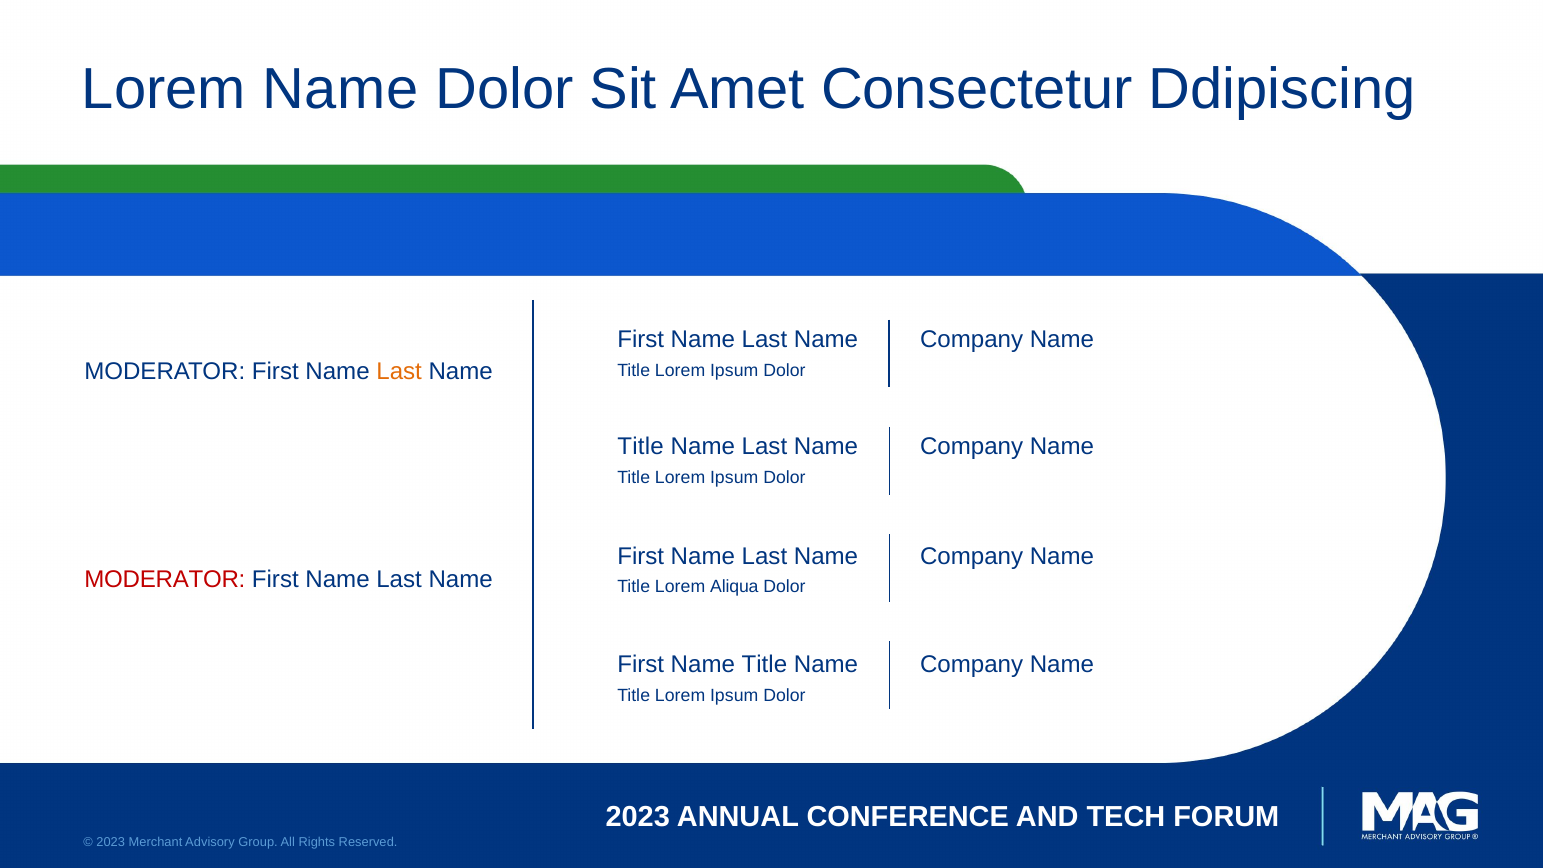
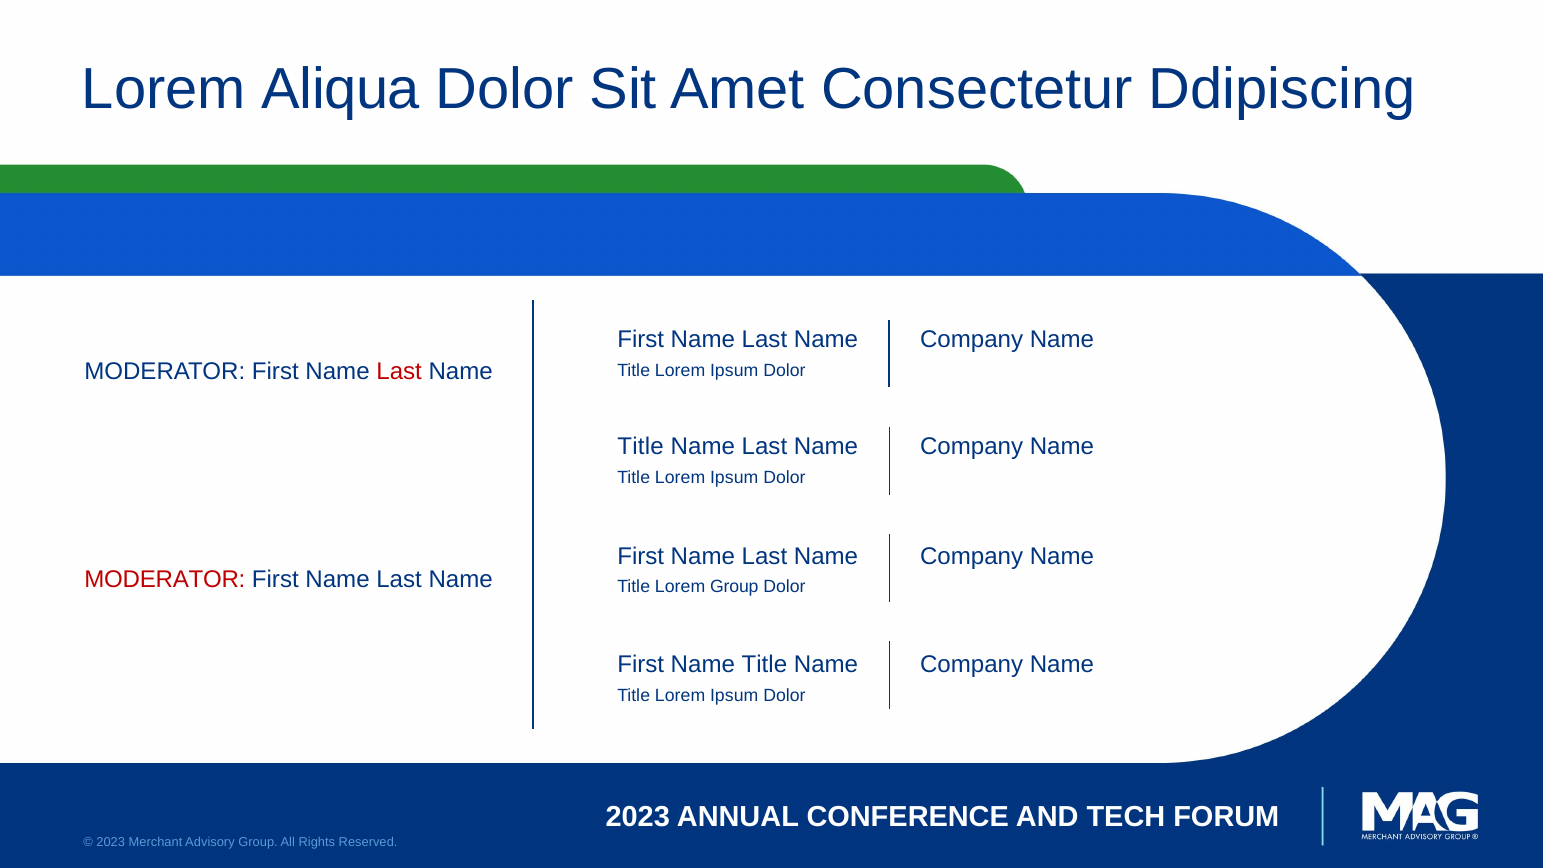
Lorem Name: Name -> Aliqua (341, 89)
Last colour: orange -> red (399, 372)
Lorem Aliqua: Aliqua -> Group (734, 587)
